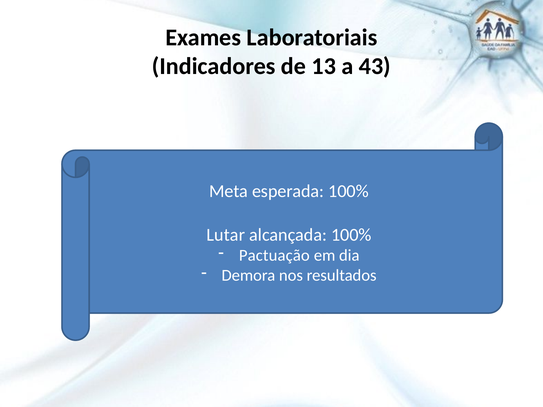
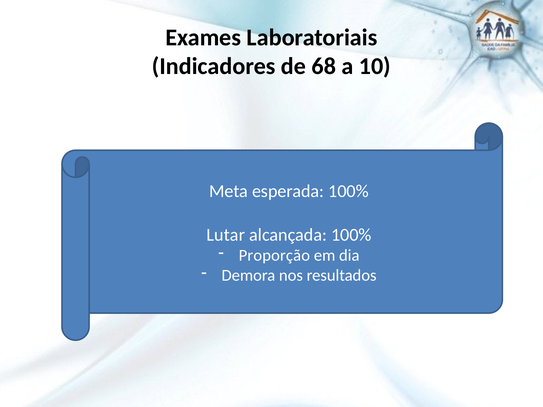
13: 13 -> 68 (324, 66)
43: 43 -> 10 (375, 66)
Pactuação: Pactuação -> Proporção (274, 256)
